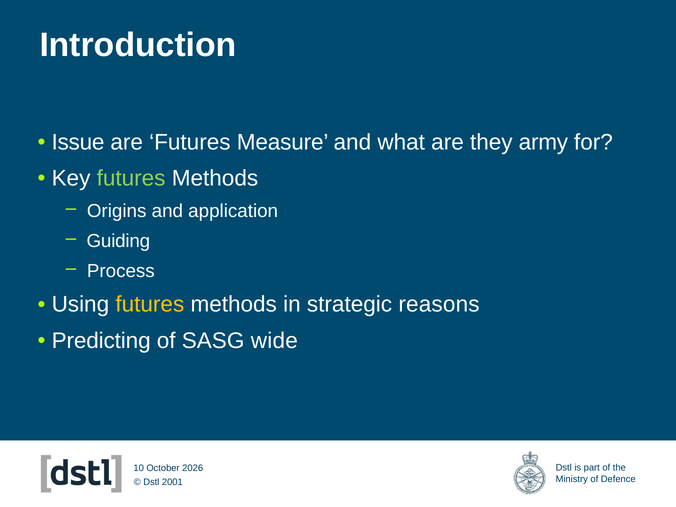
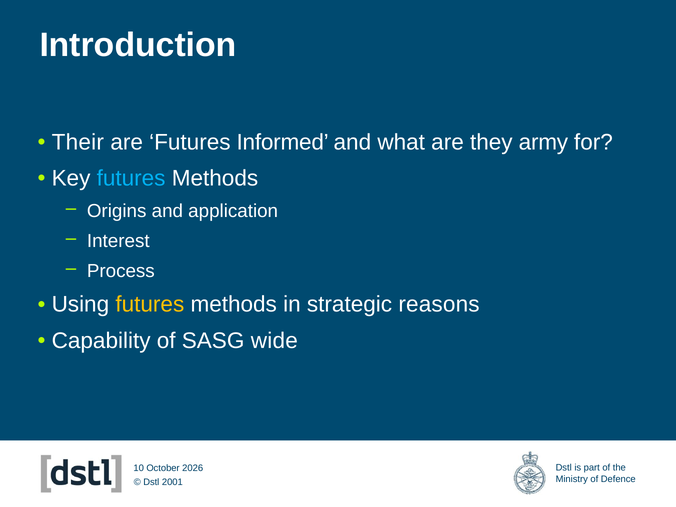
Issue: Issue -> Their (78, 142)
Measure: Measure -> Informed (283, 142)
futures colour: light green -> light blue (131, 178)
Guiding: Guiding -> Interest (118, 241)
Predicting: Predicting -> Capability (101, 341)
